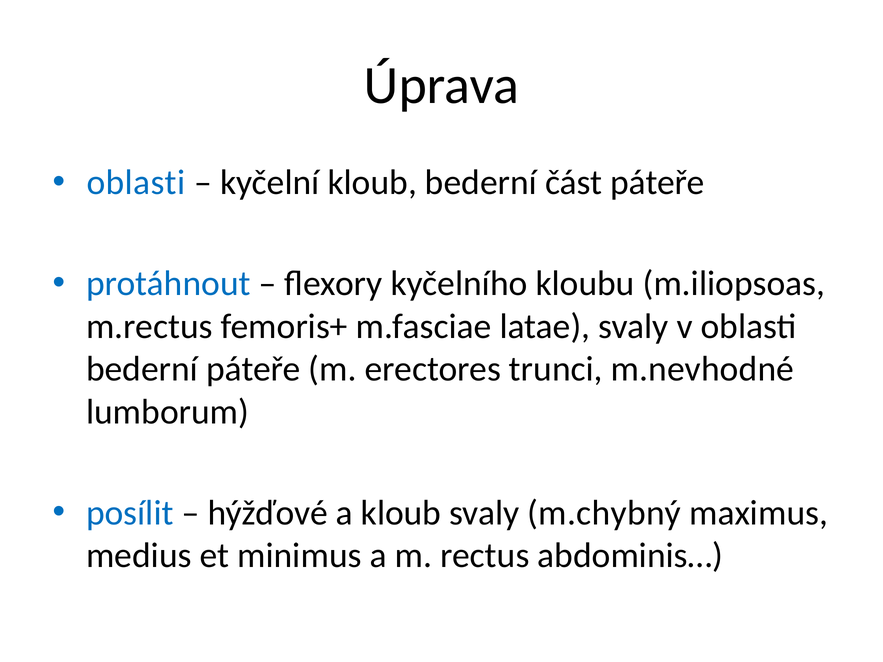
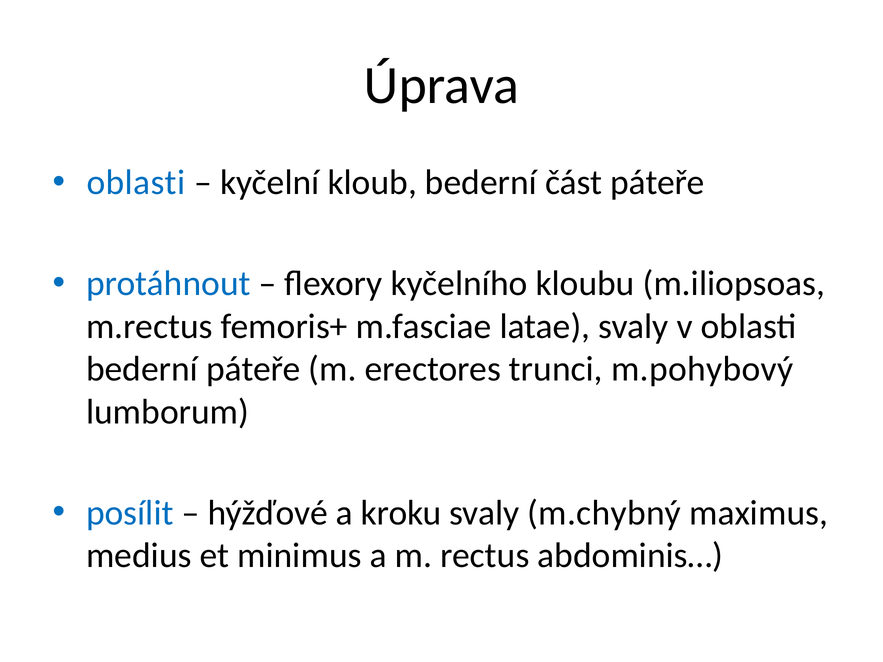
m.nevhodné: m.nevhodné -> m.pohybový (702, 369)
a kloub: kloub -> kroku (401, 513)
